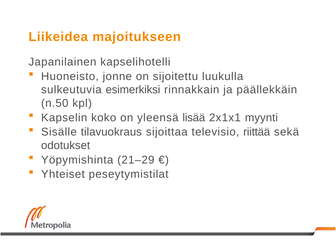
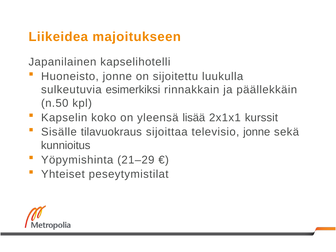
myynti: myynti -> kurssit (261, 118)
televisio riittää: riittää -> jonne (257, 132)
odotukset: odotukset -> kunnioitus (66, 145)
